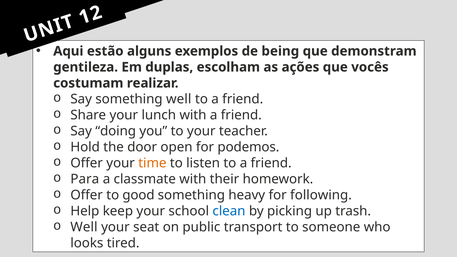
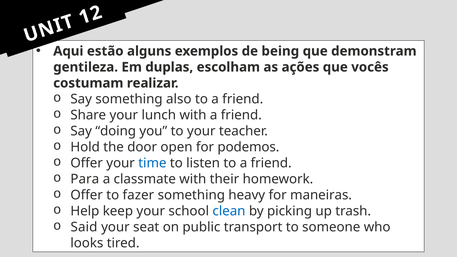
something well: well -> also (179, 99)
time colour: orange -> blue (152, 163)
good: good -> fazer (138, 195)
following: following -> maneiras (321, 195)
Well: Well -> Said (84, 227)
